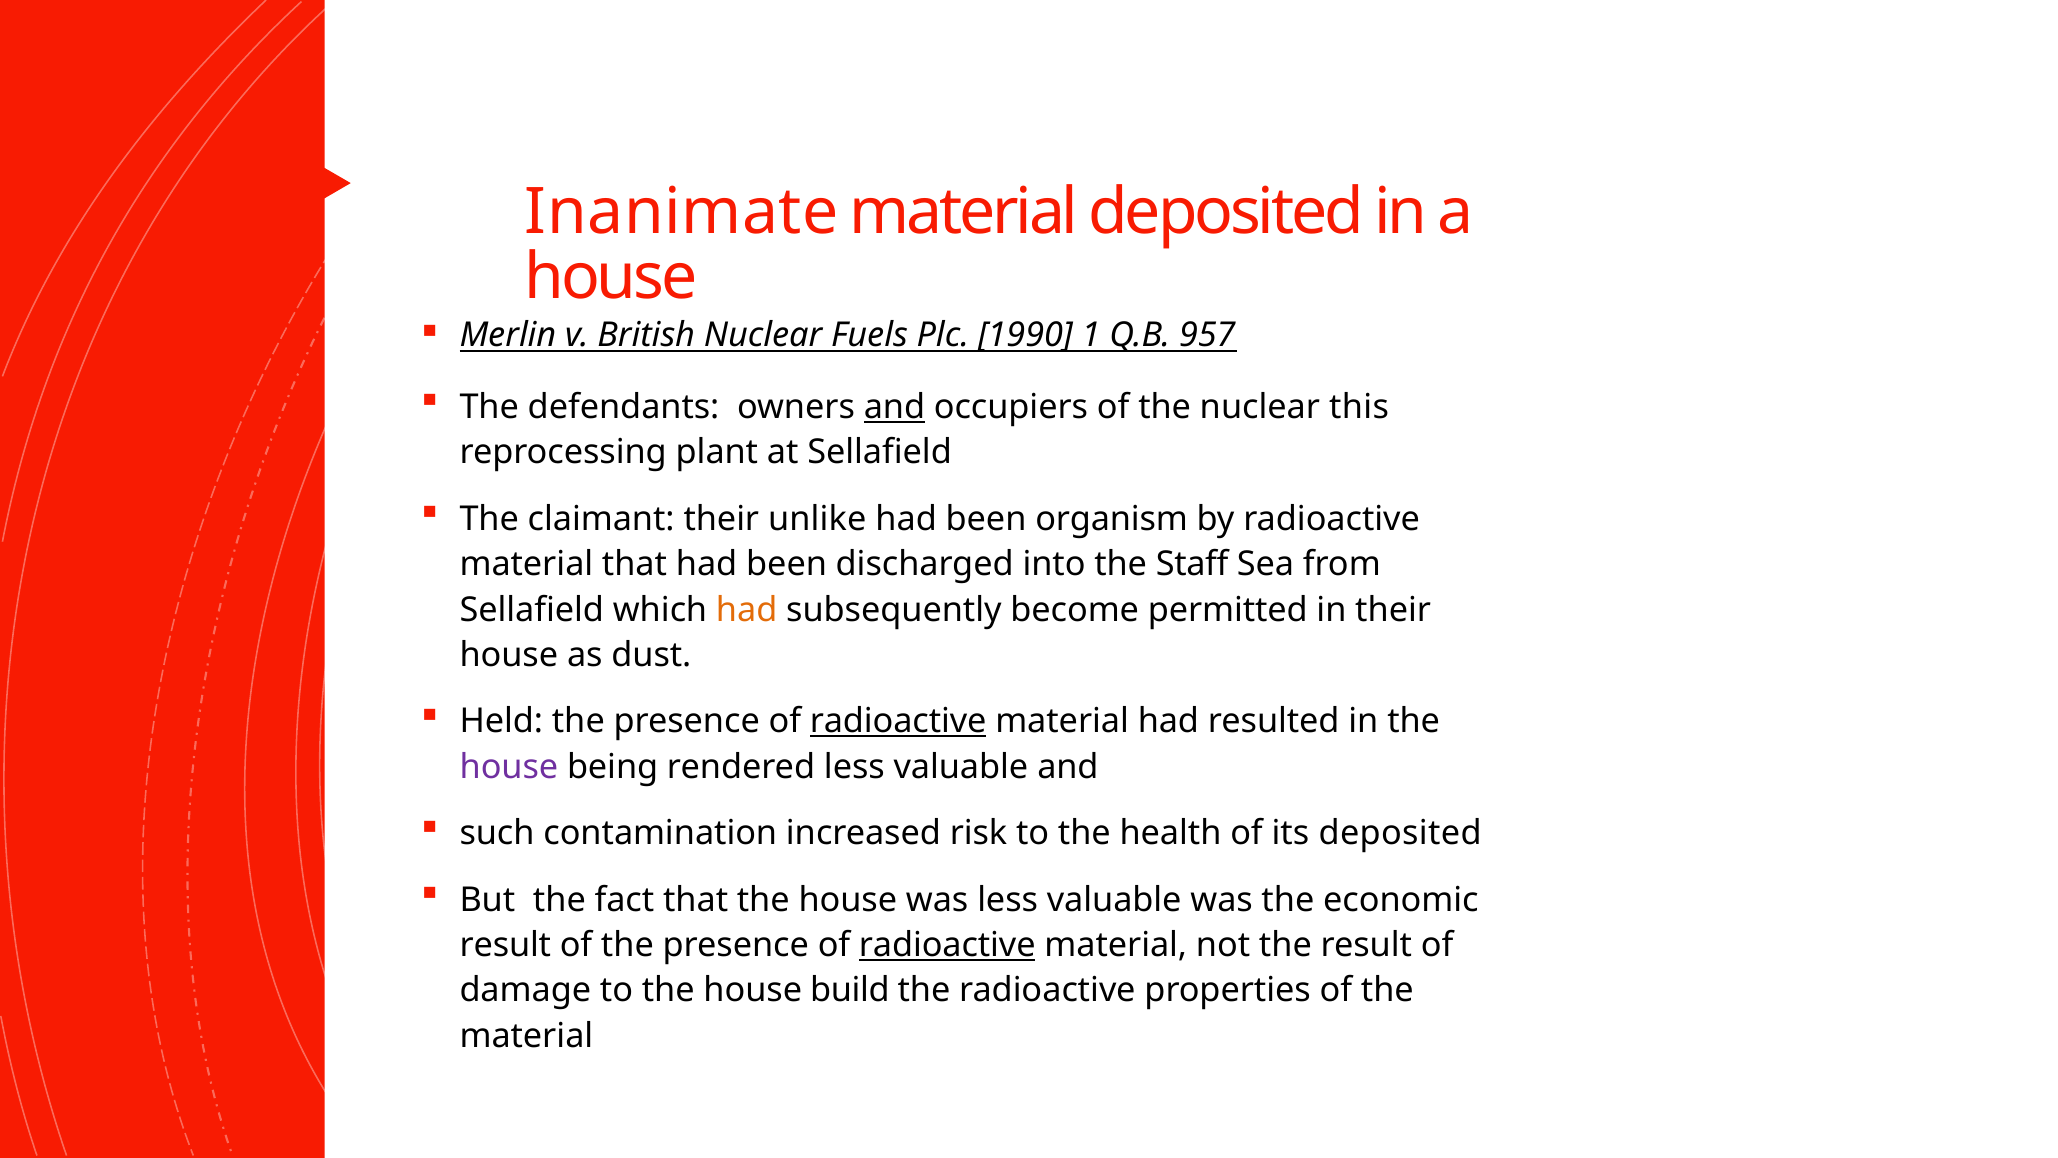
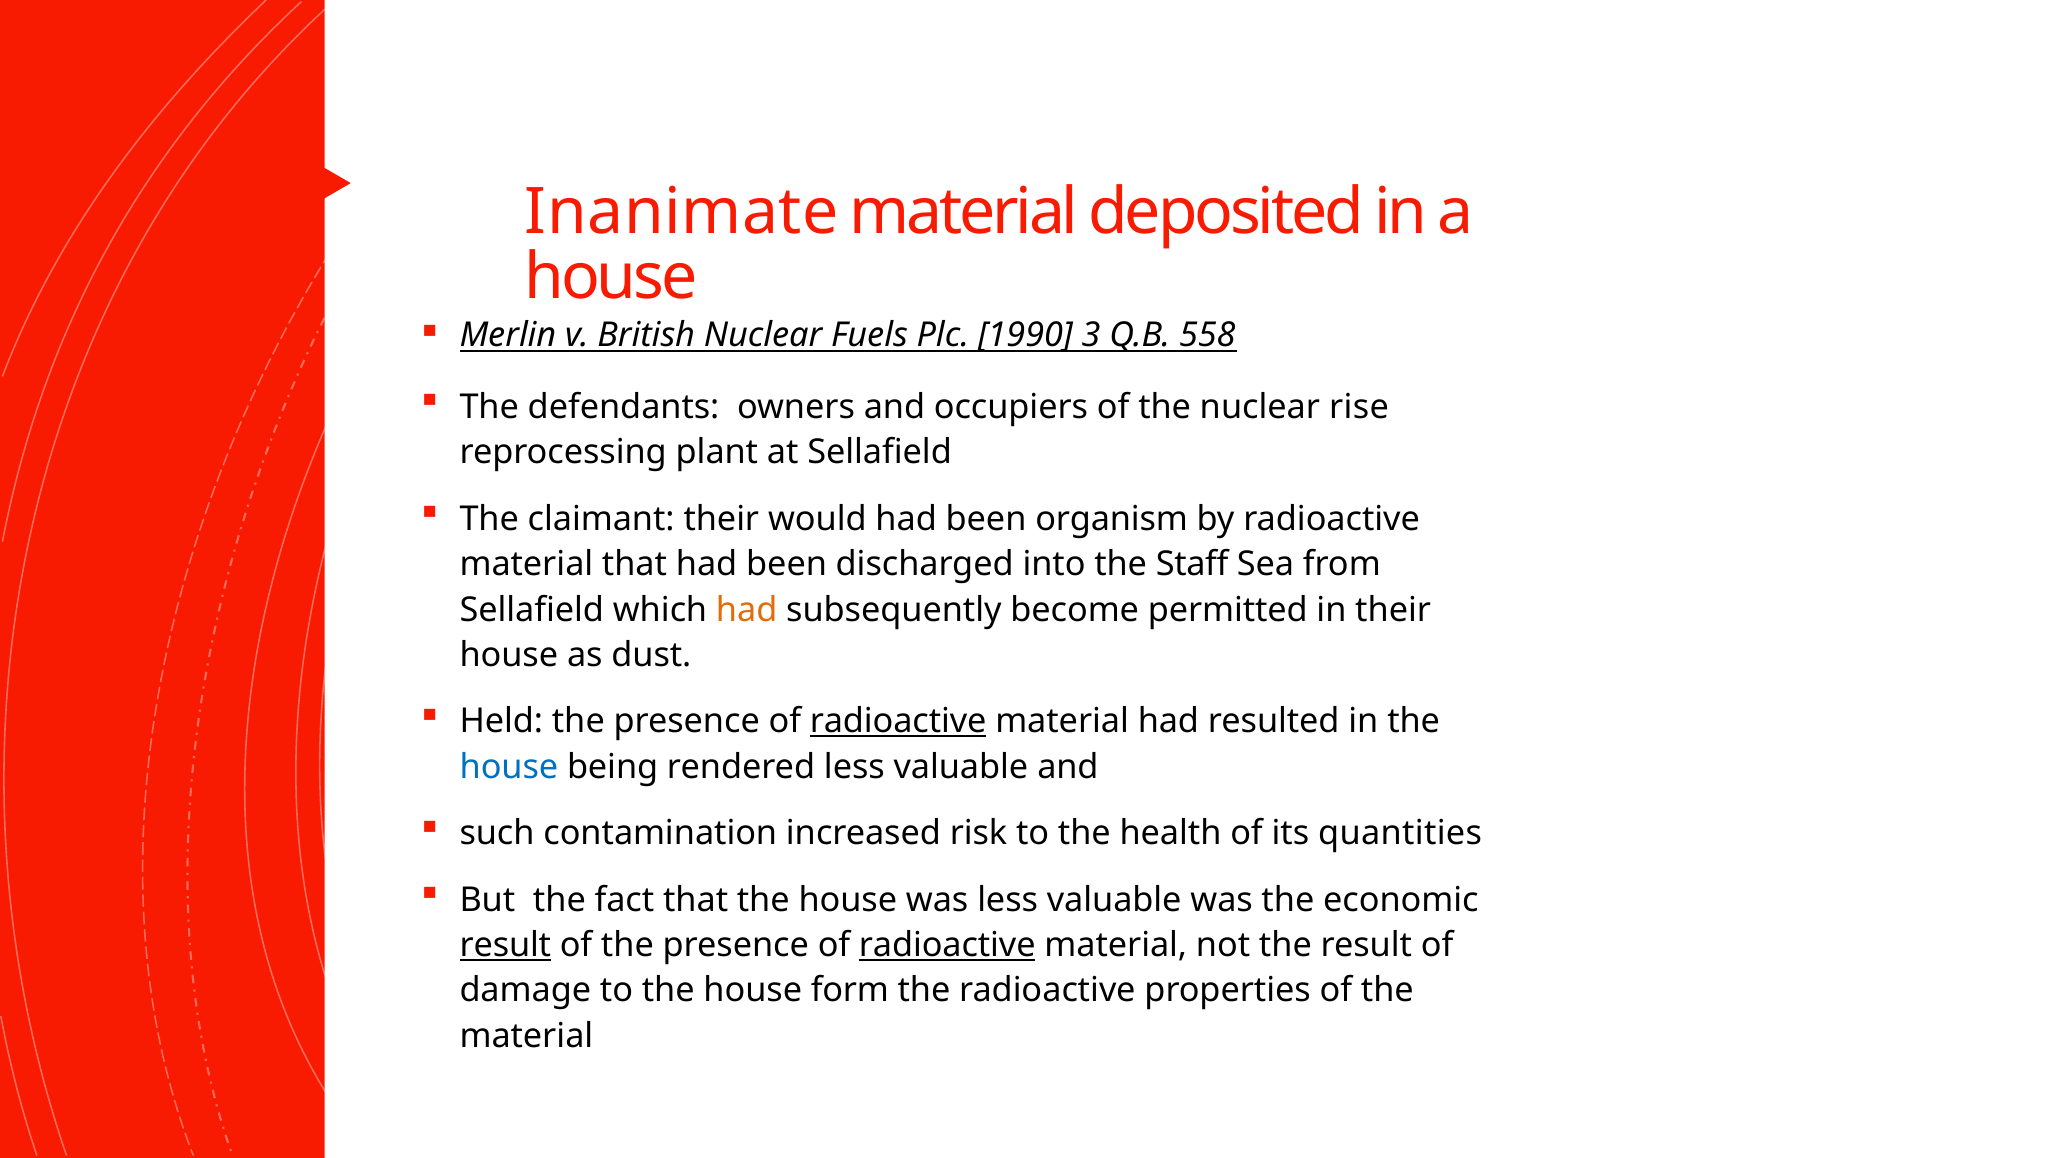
1: 1 -> 3 (1091, 335)
957: 957 -> 558 (1207, 335)
and underline: present -> none (894, 407)
this: this -> rise (1359, 407)
unlike: unlike -> would (817, 519)
house colour: purple -> blue (509, 767)
its deposited: deposited -> quantities (1400, 833)
result underline: none -> present (505, 945)
build: build -> form (850, 990)
